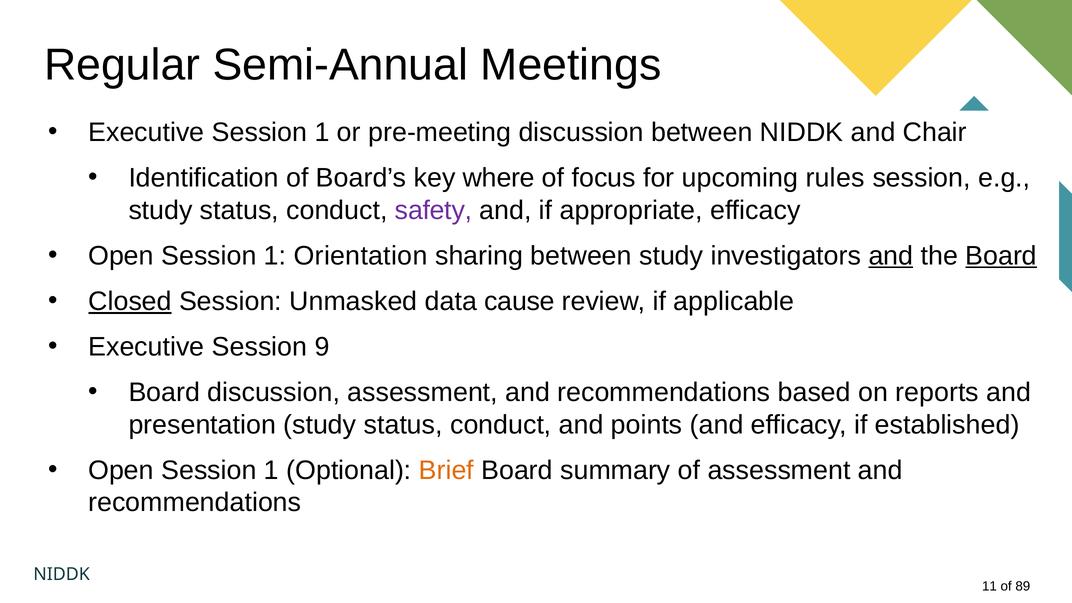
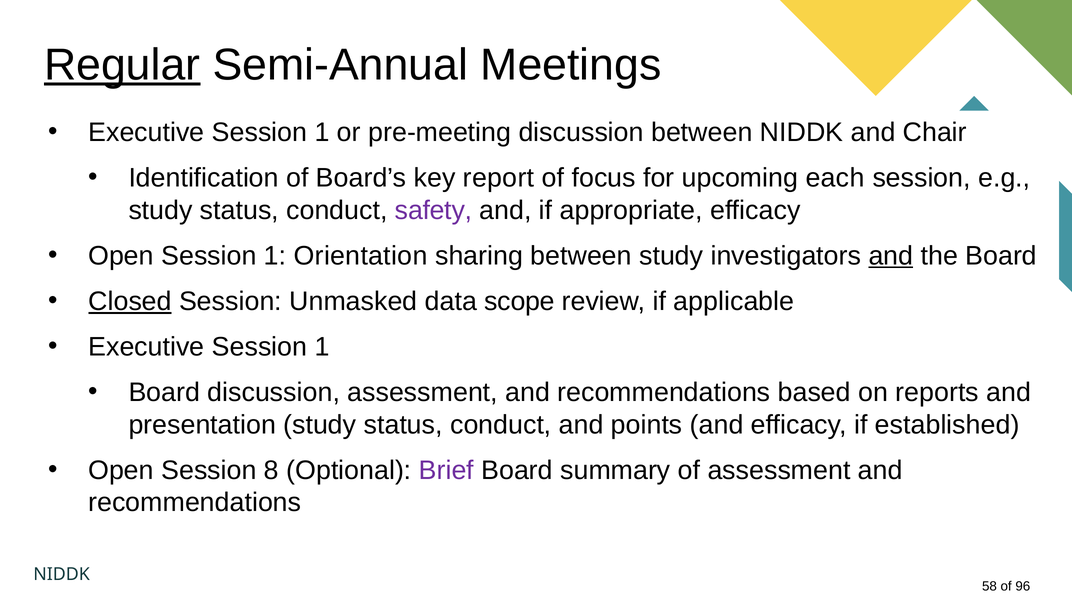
Regular underline: none -> present (122, 65)
where: where -> report (499, 178)
rules: rules -> each (835, 178)
Board underline: present -> none (1001, 256)
cause: cause -> scope (520, 301)
9: 9 -> 1 (322, 347)
1: 1 -> 8 (271, 470)
Brief colour: orange -> purple (446, 470)
11: 11 -> 58 (989, 586)
89: 89 -> 96 (1023, 586)
